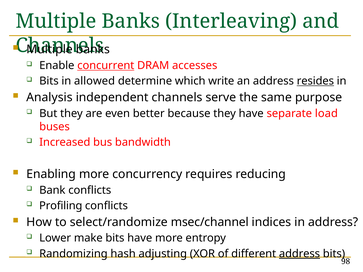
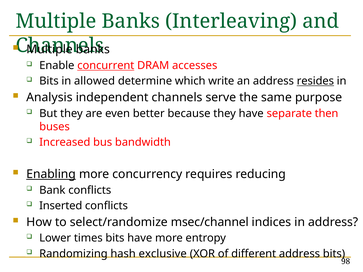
load: load -> then (327, 114)
Enabling underline: none -> present (51, 174)
Profiling: Profiling -> Inserted (61, 206)
make: make -> times (88, 238)
adjusting: adjusting -> exclusive (163, 254)
address underline: present -> none (299, 254)
